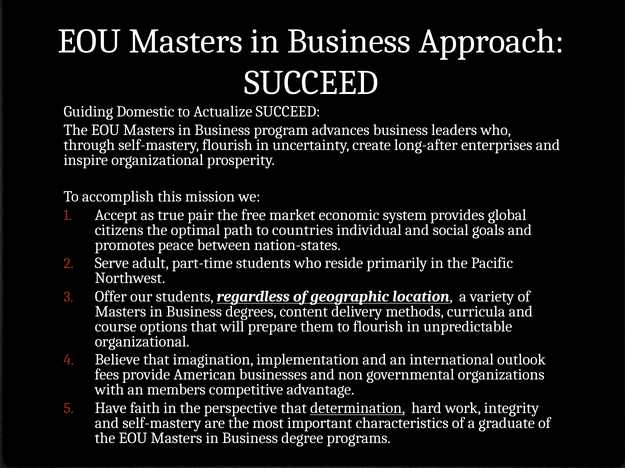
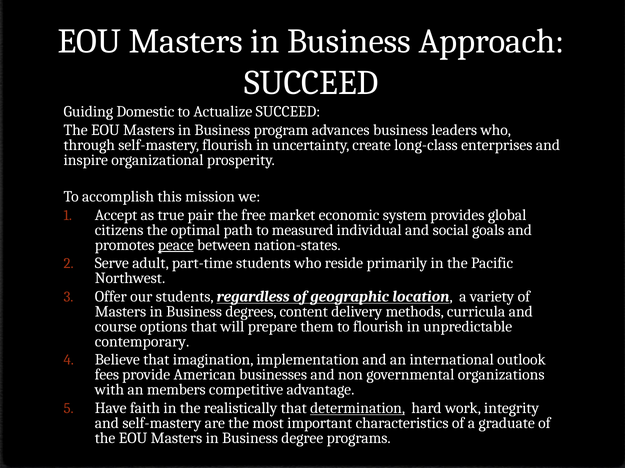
long-after: long-after -> long-class (426, 145)
countries: countries -> measured (303, 230)
peace underline: none -> present (176, 245)
organizational: organizational -> contemporary (142, 342)
perspective: perspective -> realistically (241, 409)
